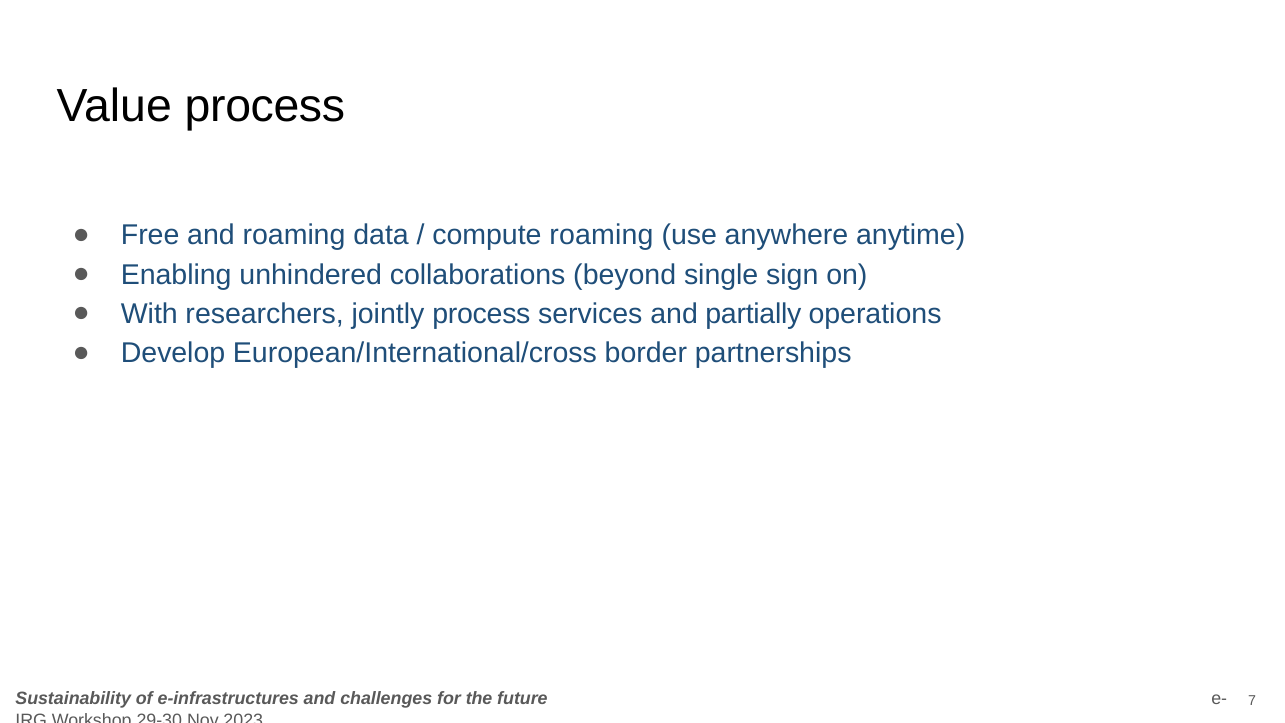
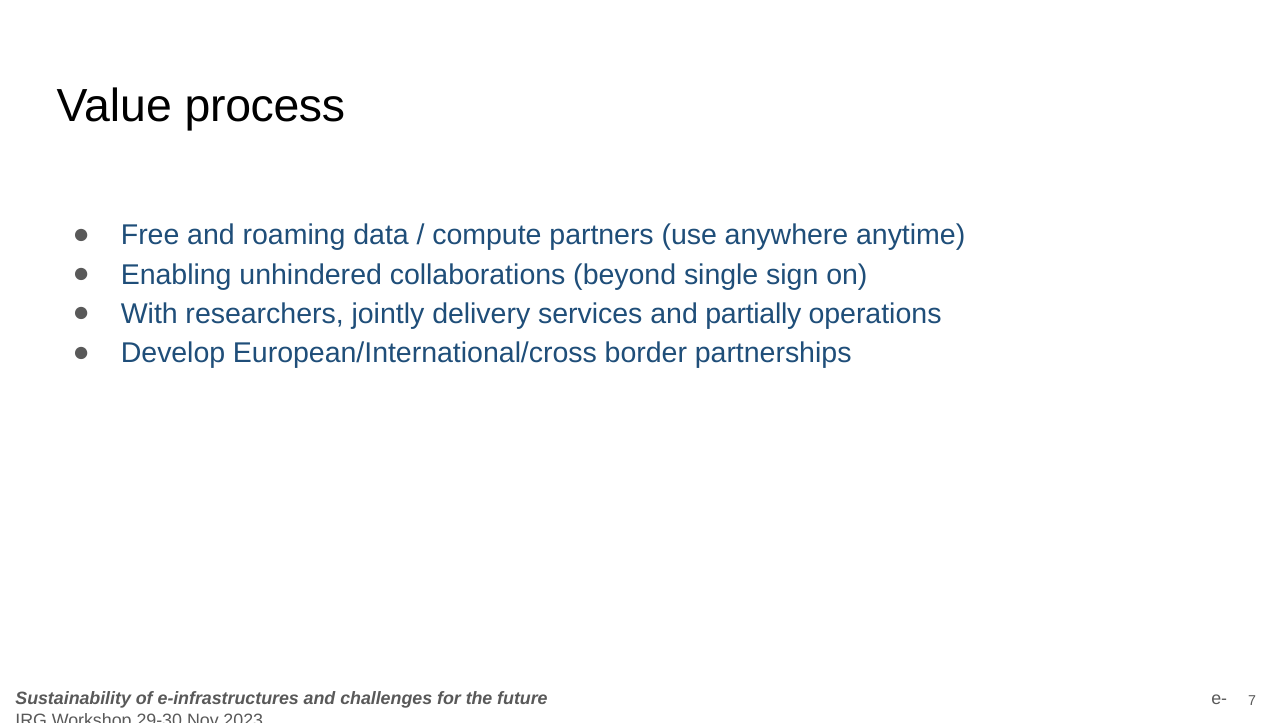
compute roaming: roaming -> partners (602, 235)
jointly process: process -> delivery (481, 314)
